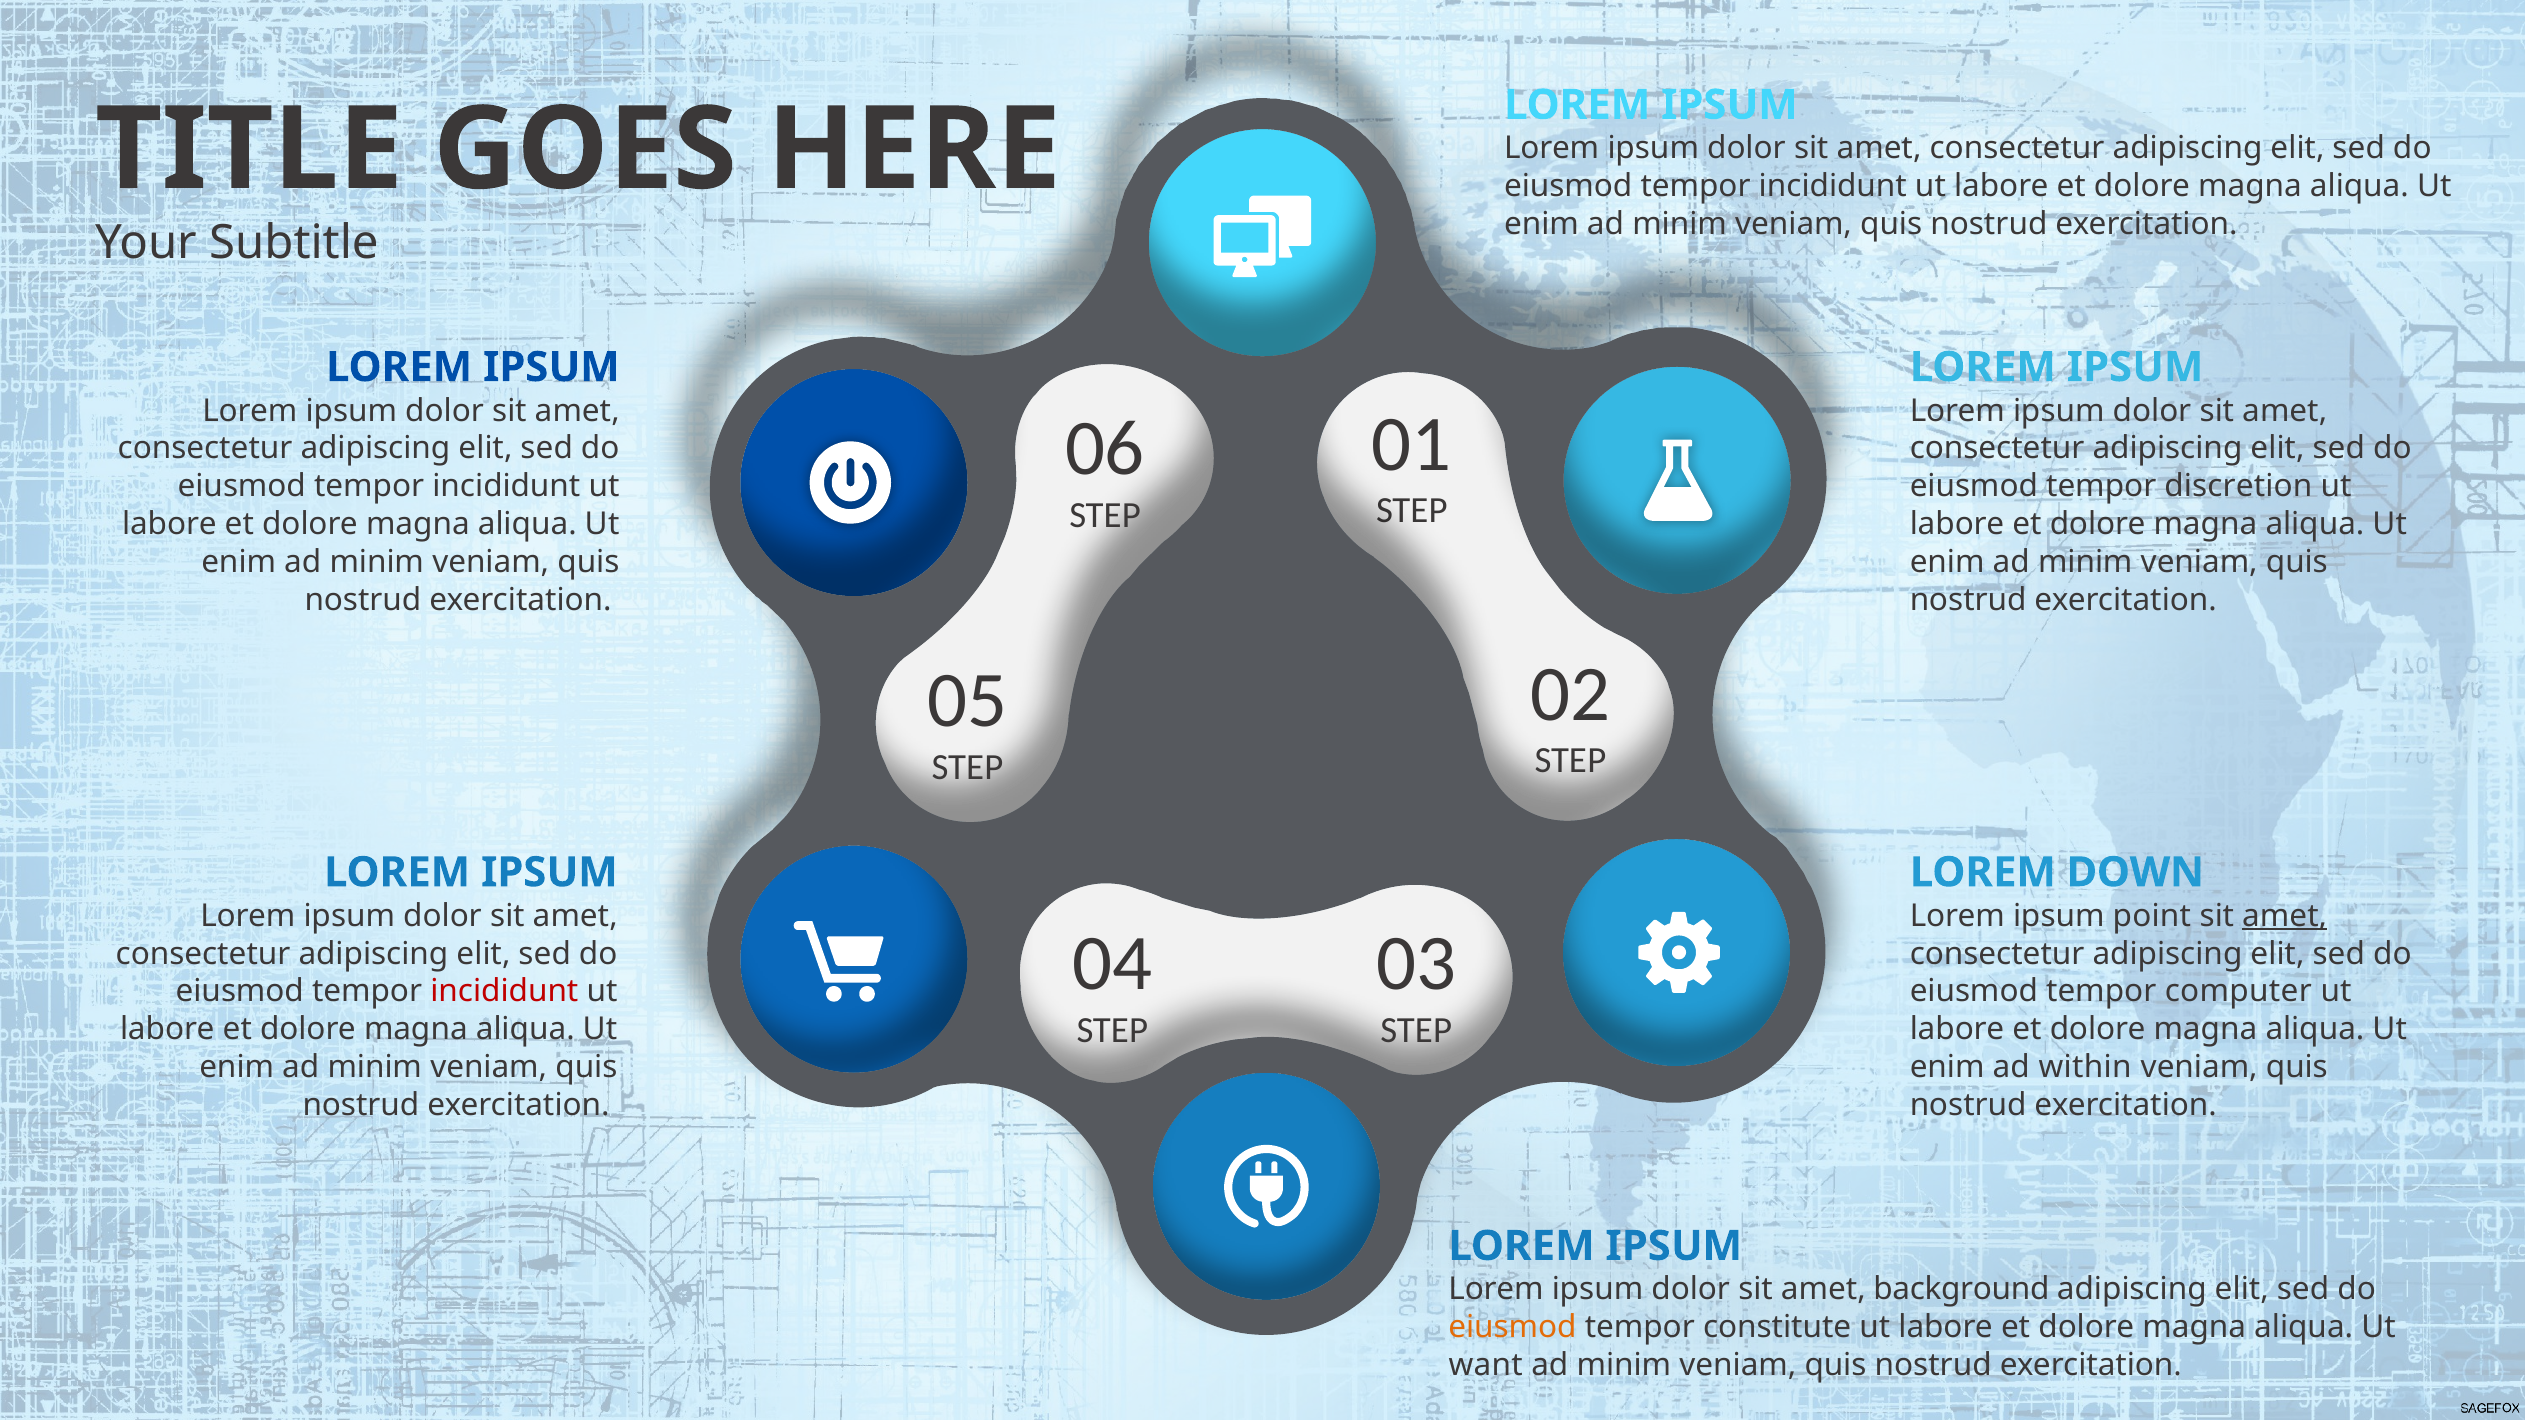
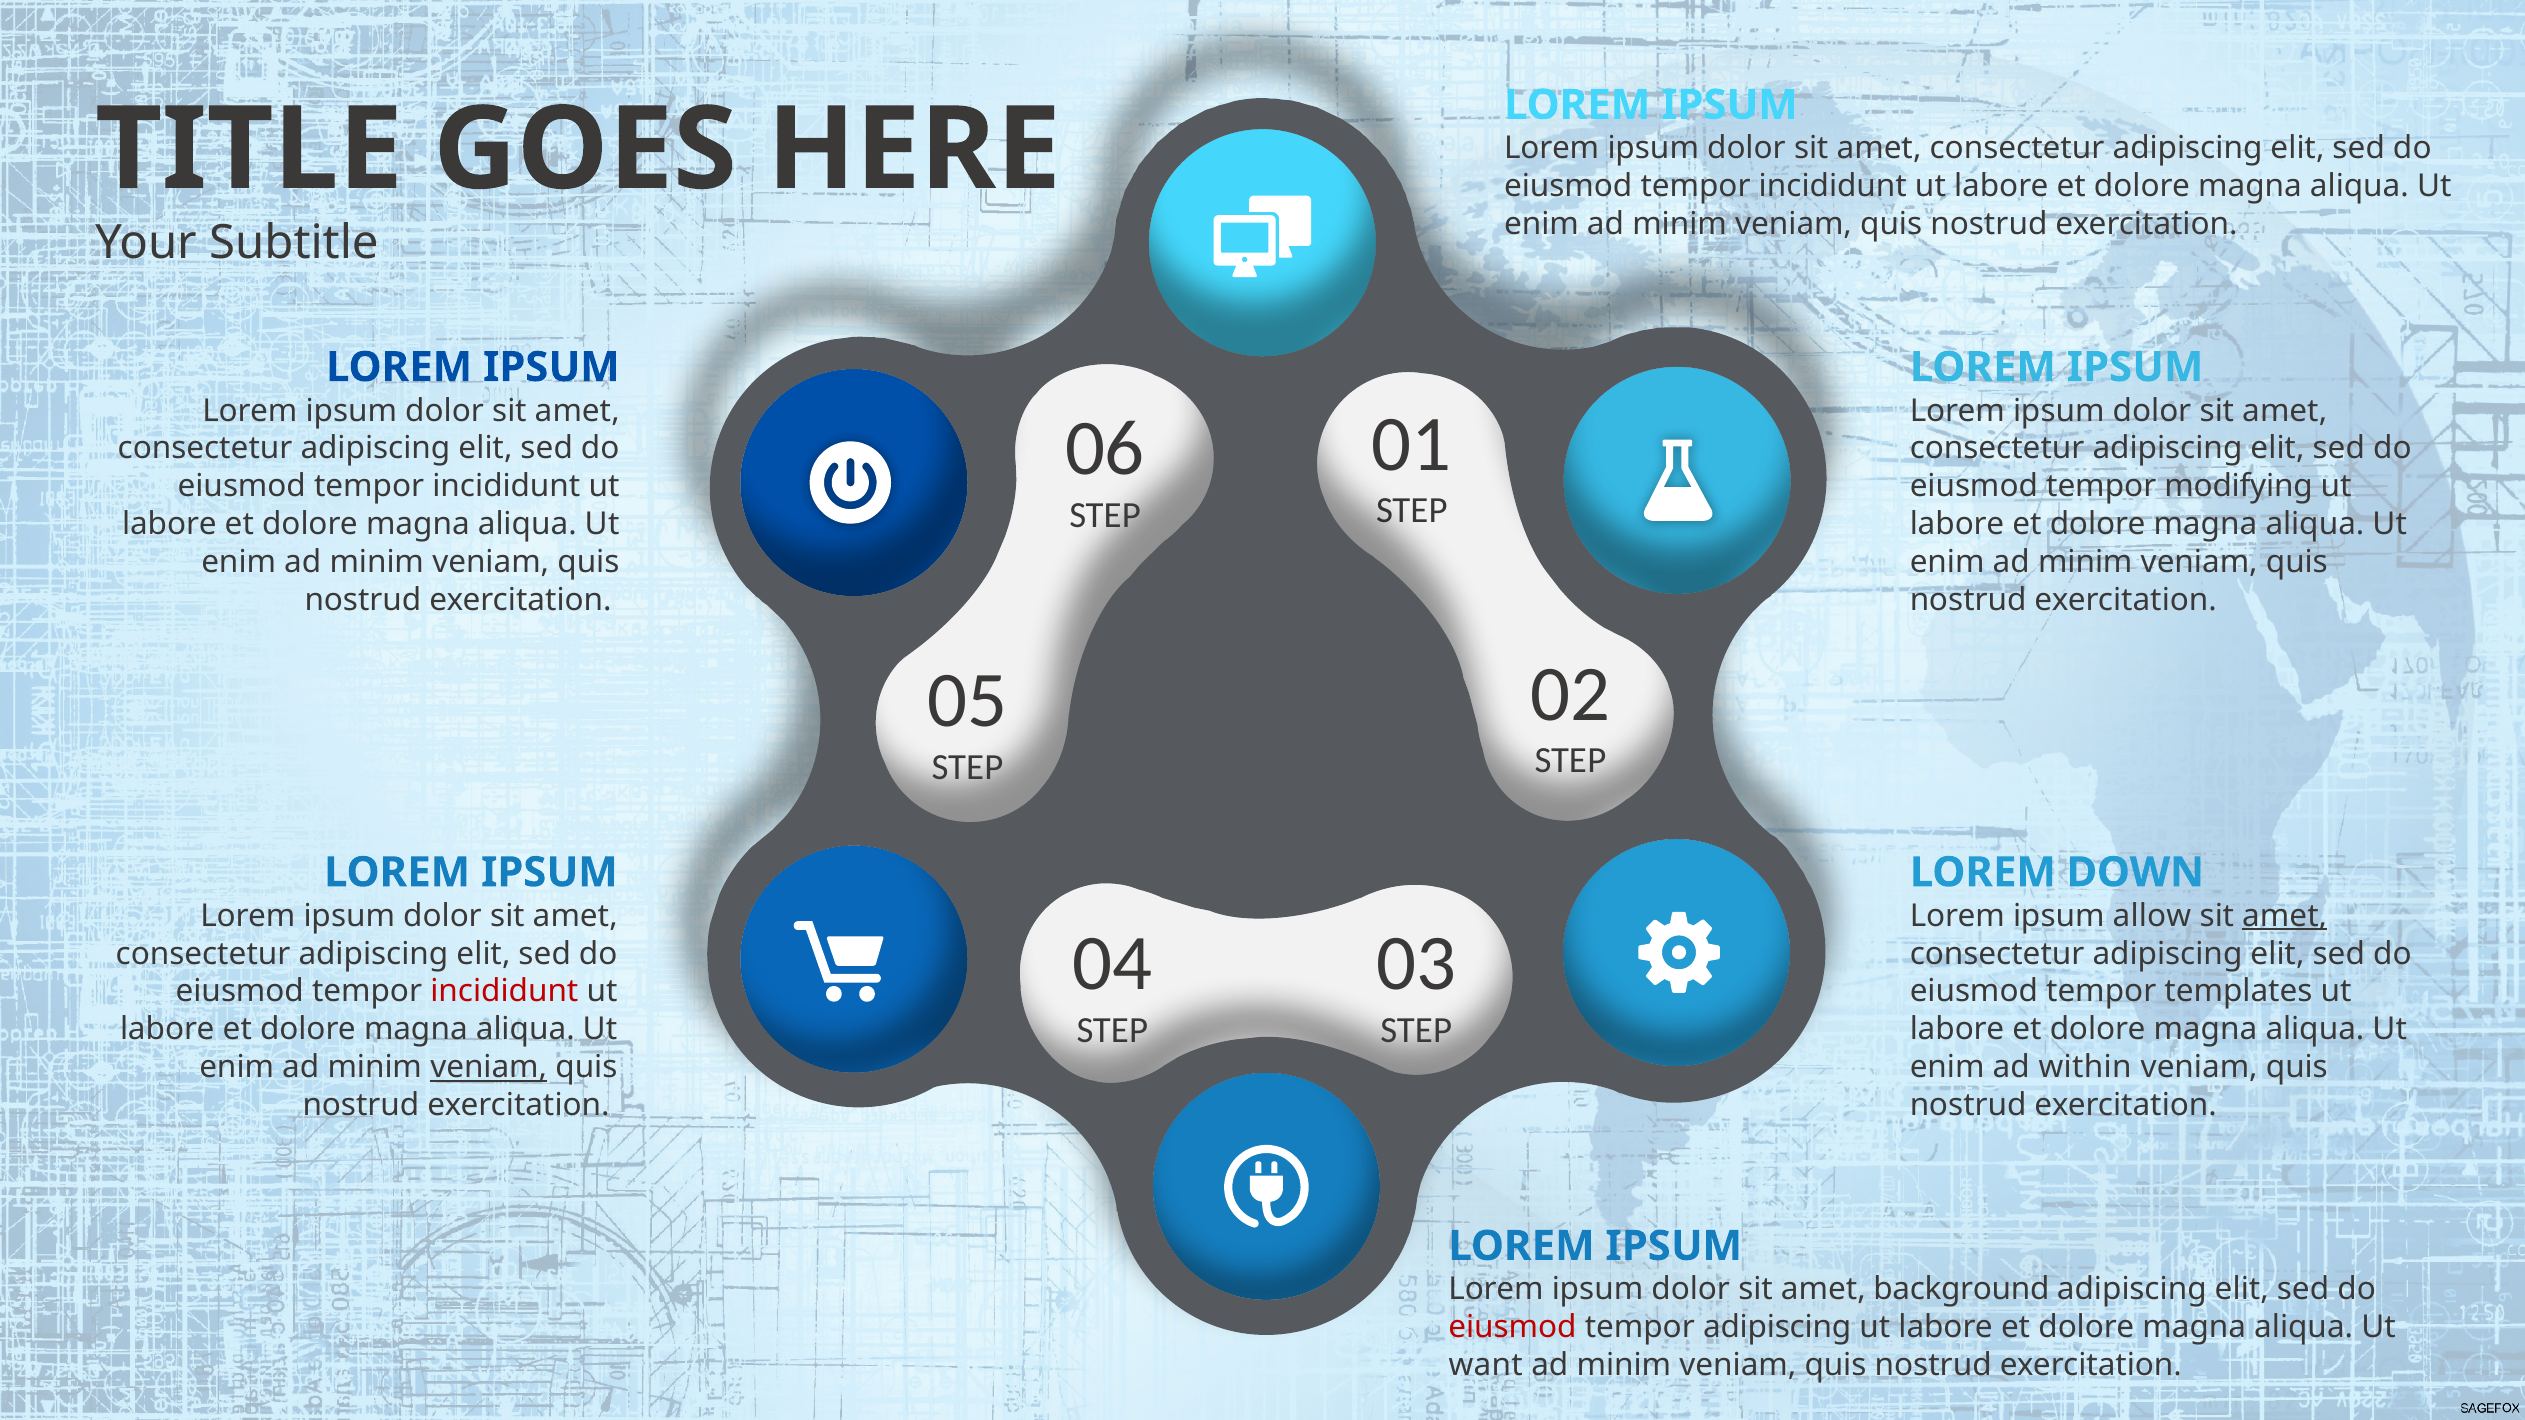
discretion: discretion -> modifying (2239, 487)
point: point -> allow (2152, 916)
computer: computer -> templates (2238, 992)
veniam underline: none -> present (489, 1068)
eiusmod colour: orange -> red (1513, 1328)
tempor constitute: constitute -> adipiscing (1777, 1328)
